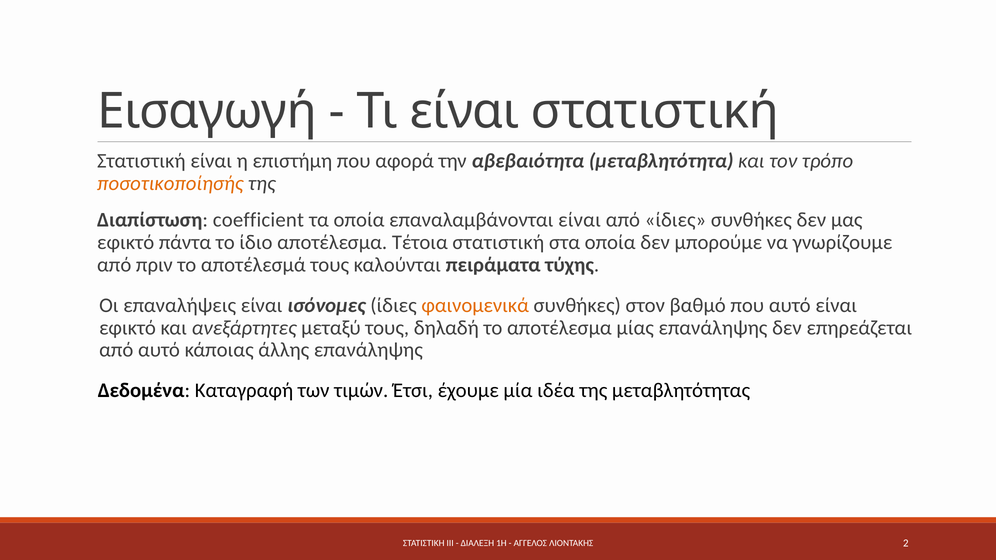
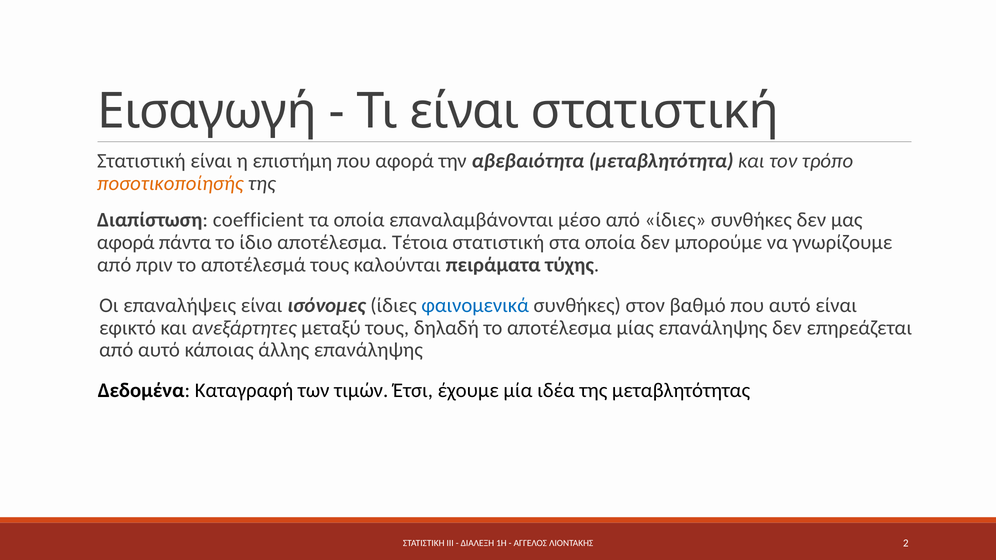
επαναλαμβάνονται είναι: είναι -> μέσο (580, 220)
εφικτό: εφικτό -> αφορά (126, 243)
φαινομενικά colour: orange -> blue (475, 305)
